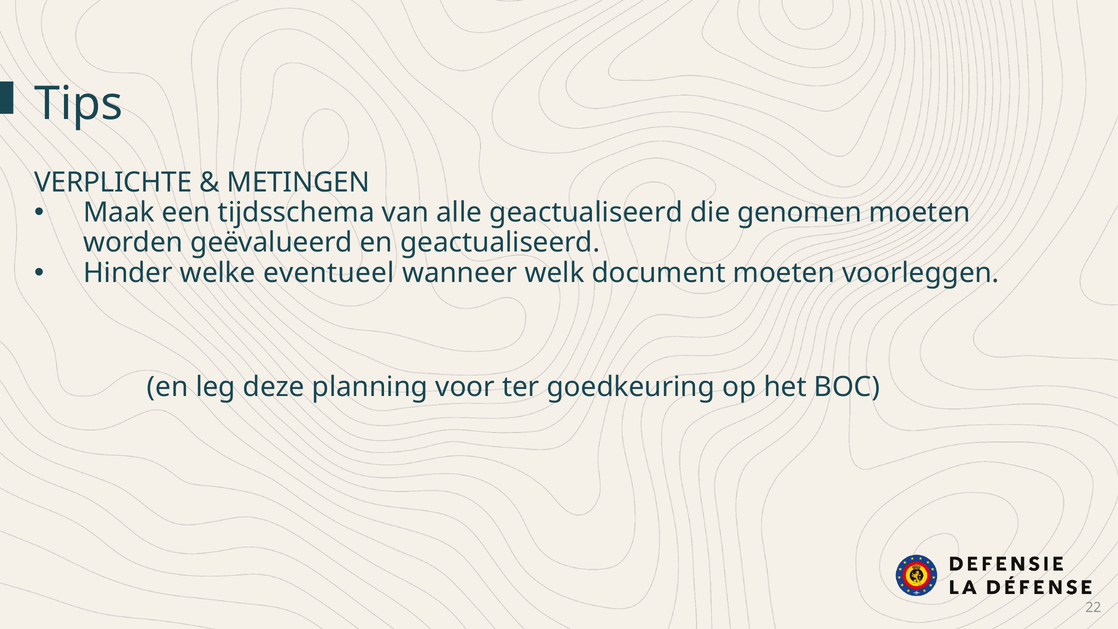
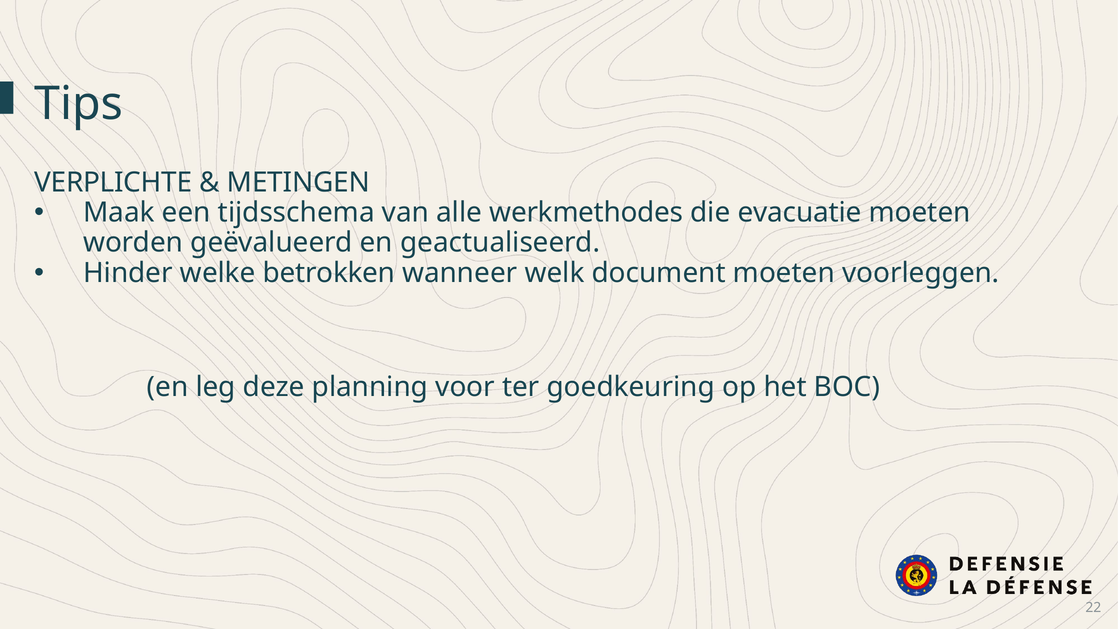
alle geactualiseerd: geactualiseerd -> werkmethodes (586, 213)
genomen: genomen -> evacuatie (800, 213)
eventueel: eventueel -> betrokken (329, 273)
